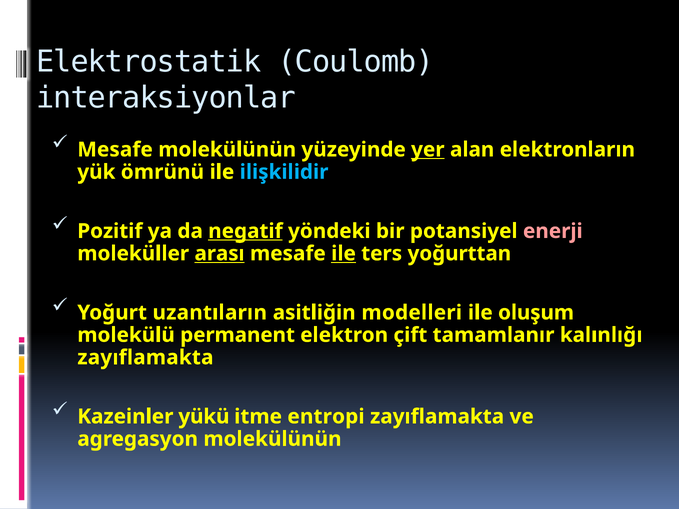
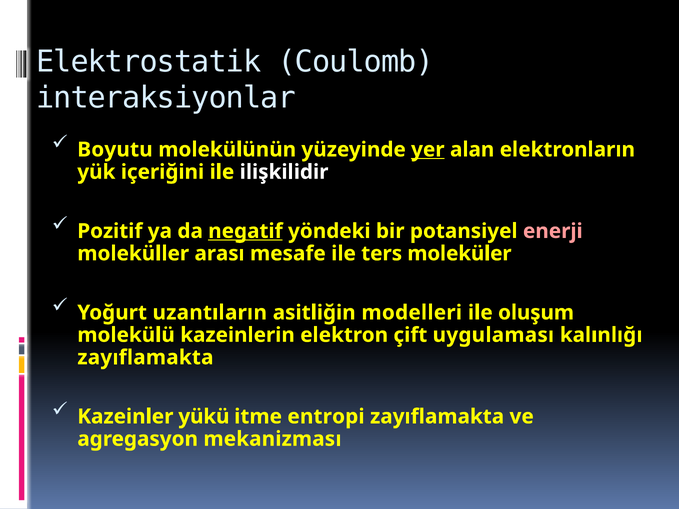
Mesafe: Mesafe -> Boyutu (115, 150)
ömrünü: ömrünü -> içeriğini (162, 172)
ilişkilidir colour: light blue -> white (284, 172)
arası underline: present -> none (220, 254)
ile underline: present -> none (343, 254)
yoğurttan: yoğurttan -> moleküler (459, 254)
permanent: permanent -> kazeinlerin (238, 335)
tamamlanır: tamamlanır -> uygulaması (493, 335)
agregasyon molekülünün: molekülünün -> mekanizması (272, 439)
